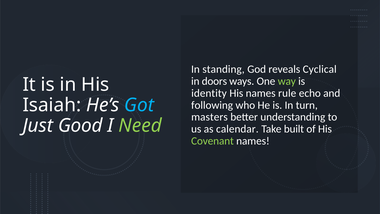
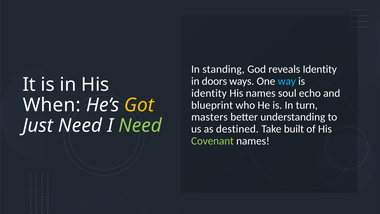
reveals Cyclical: Cyclical -> Identity (320, 69)
way colour: light green -> light blue (287, 81)
rule: rule -> soul (287, 93)
Isaiah: Isaiah -> When (52, 105)
Got colour: light blue -> yellow (139, 105)
following: following -> blueprint (212, 105)
Just Good: Good -> Need (80, 125)
calendar: calendar -> destined (237, 129)
